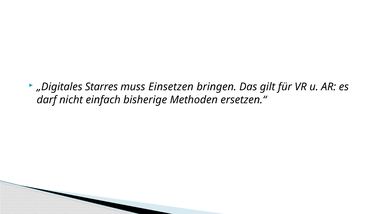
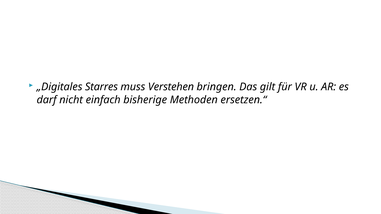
Einsetzen: Einsetzen -> Verstehen (171, 87)
